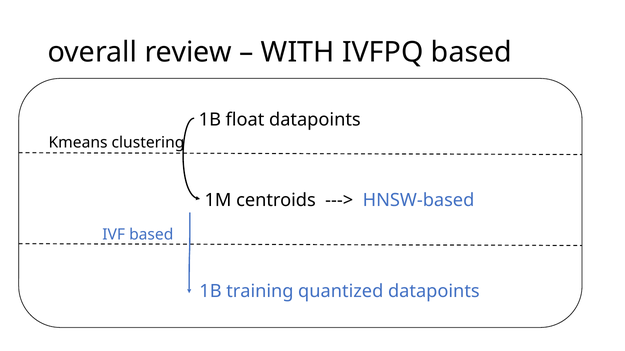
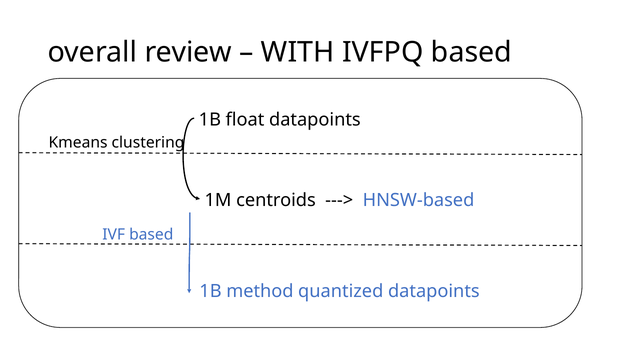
training: training -> method (260, 292)
